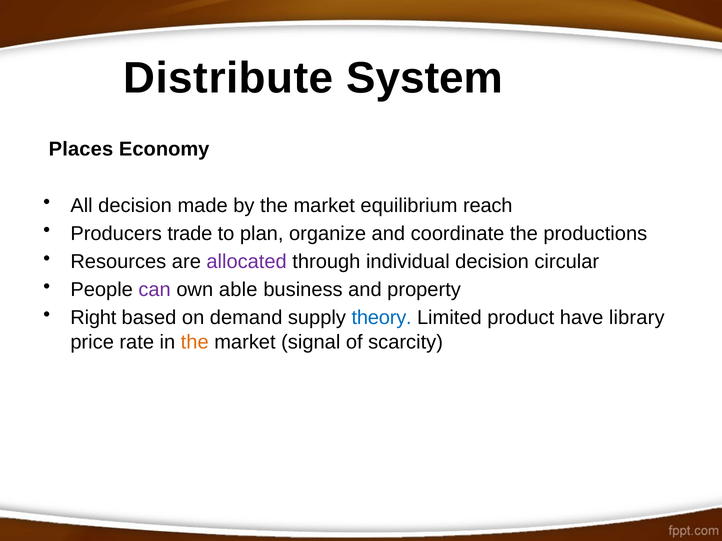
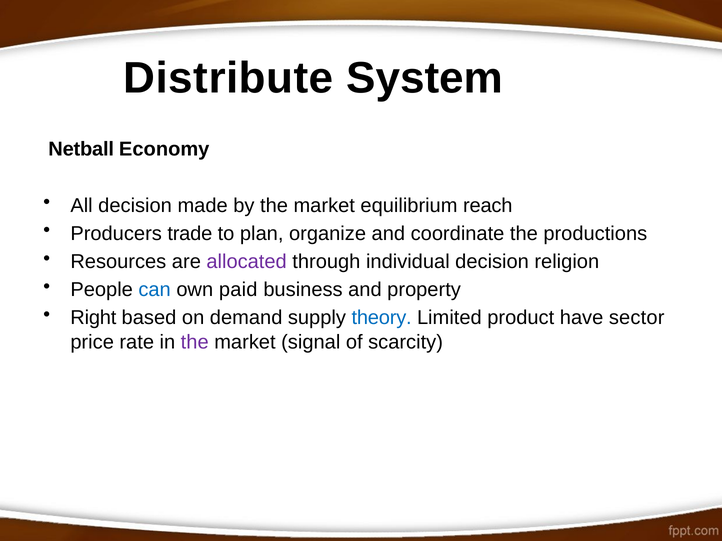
Places: Places -> Netball (81, 149)
circular: circular -> religion (567, 262)
can colour: purple -> blue (155, 290)
able: able -> paid (238, 290)
library: library -> sector (637, 318)
the colour: orange -> purple (195, 342)
